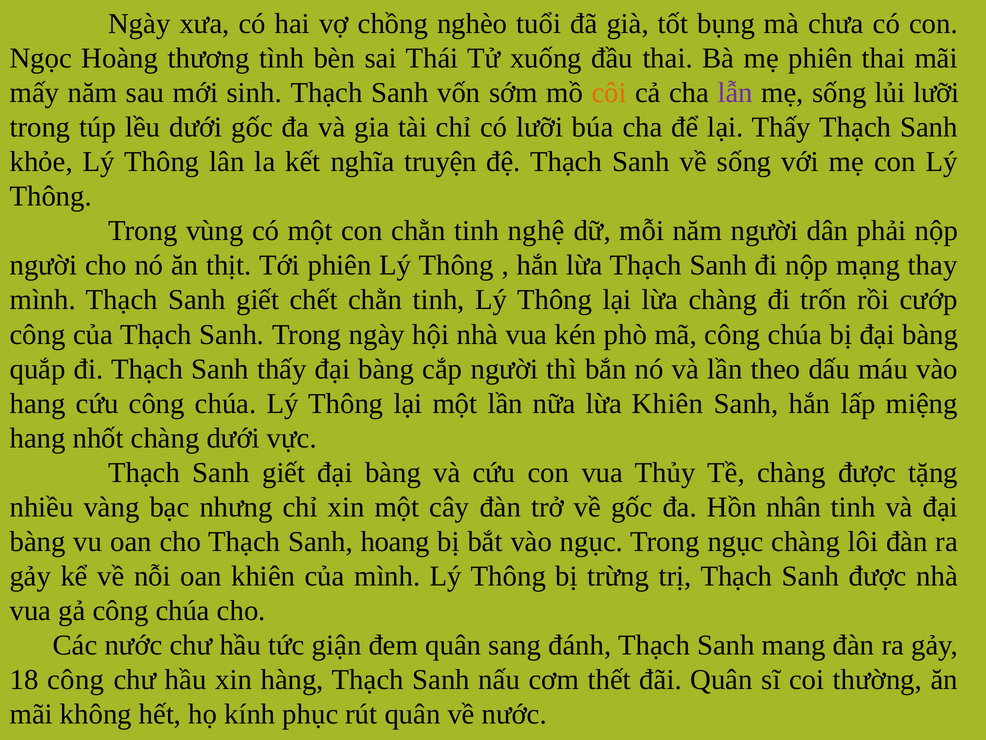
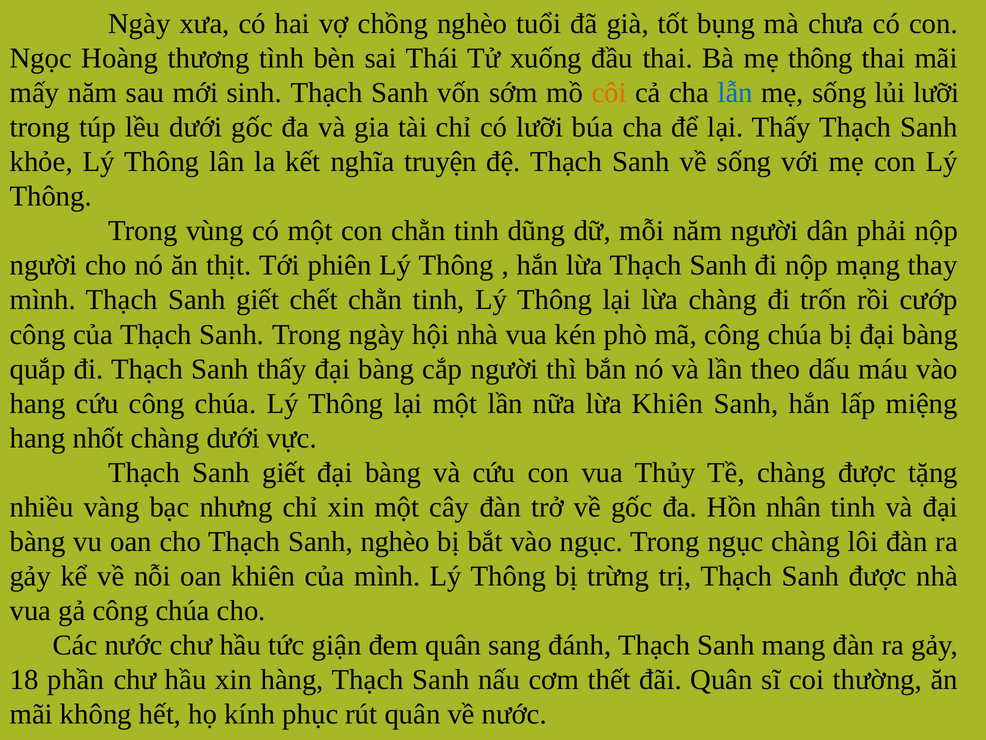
mẹ phiên: phiên -> thông (821, 58)
lẫn colour: purple -> blue (735, 93)
nghệ: nghệ -> dũng (536, 231)
Sanh hoang: hoang -> nghèo (395, 541)
18 công: công -> phần (76, 679)
